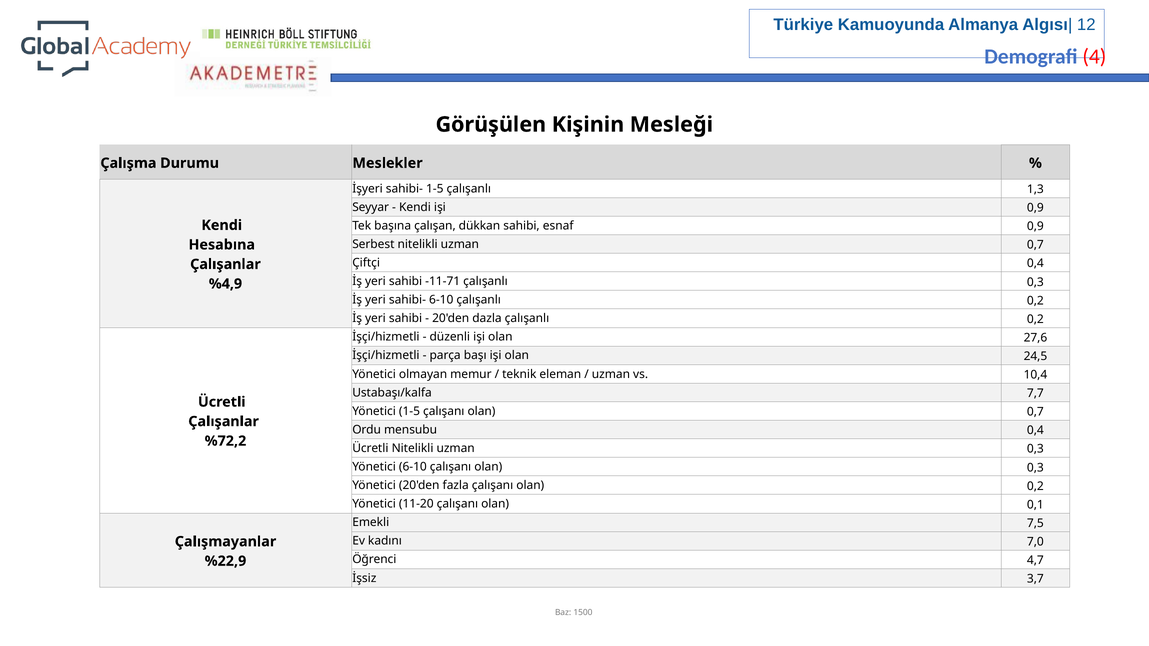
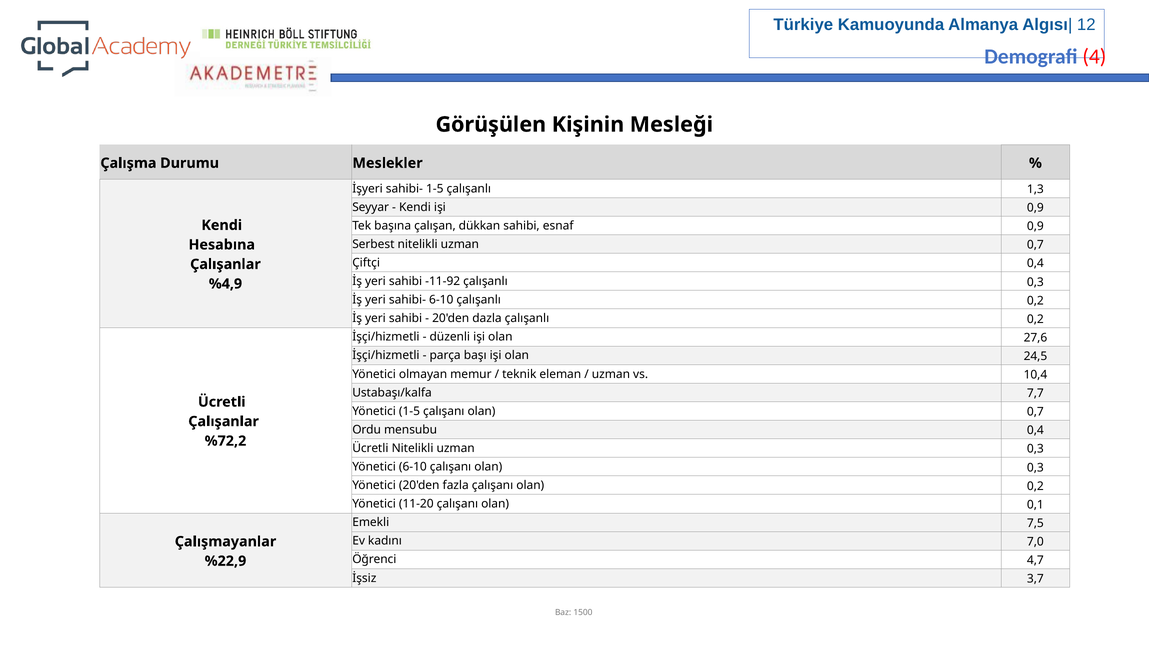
-11-71: -11-71 -> -11-92 (443, 281)
